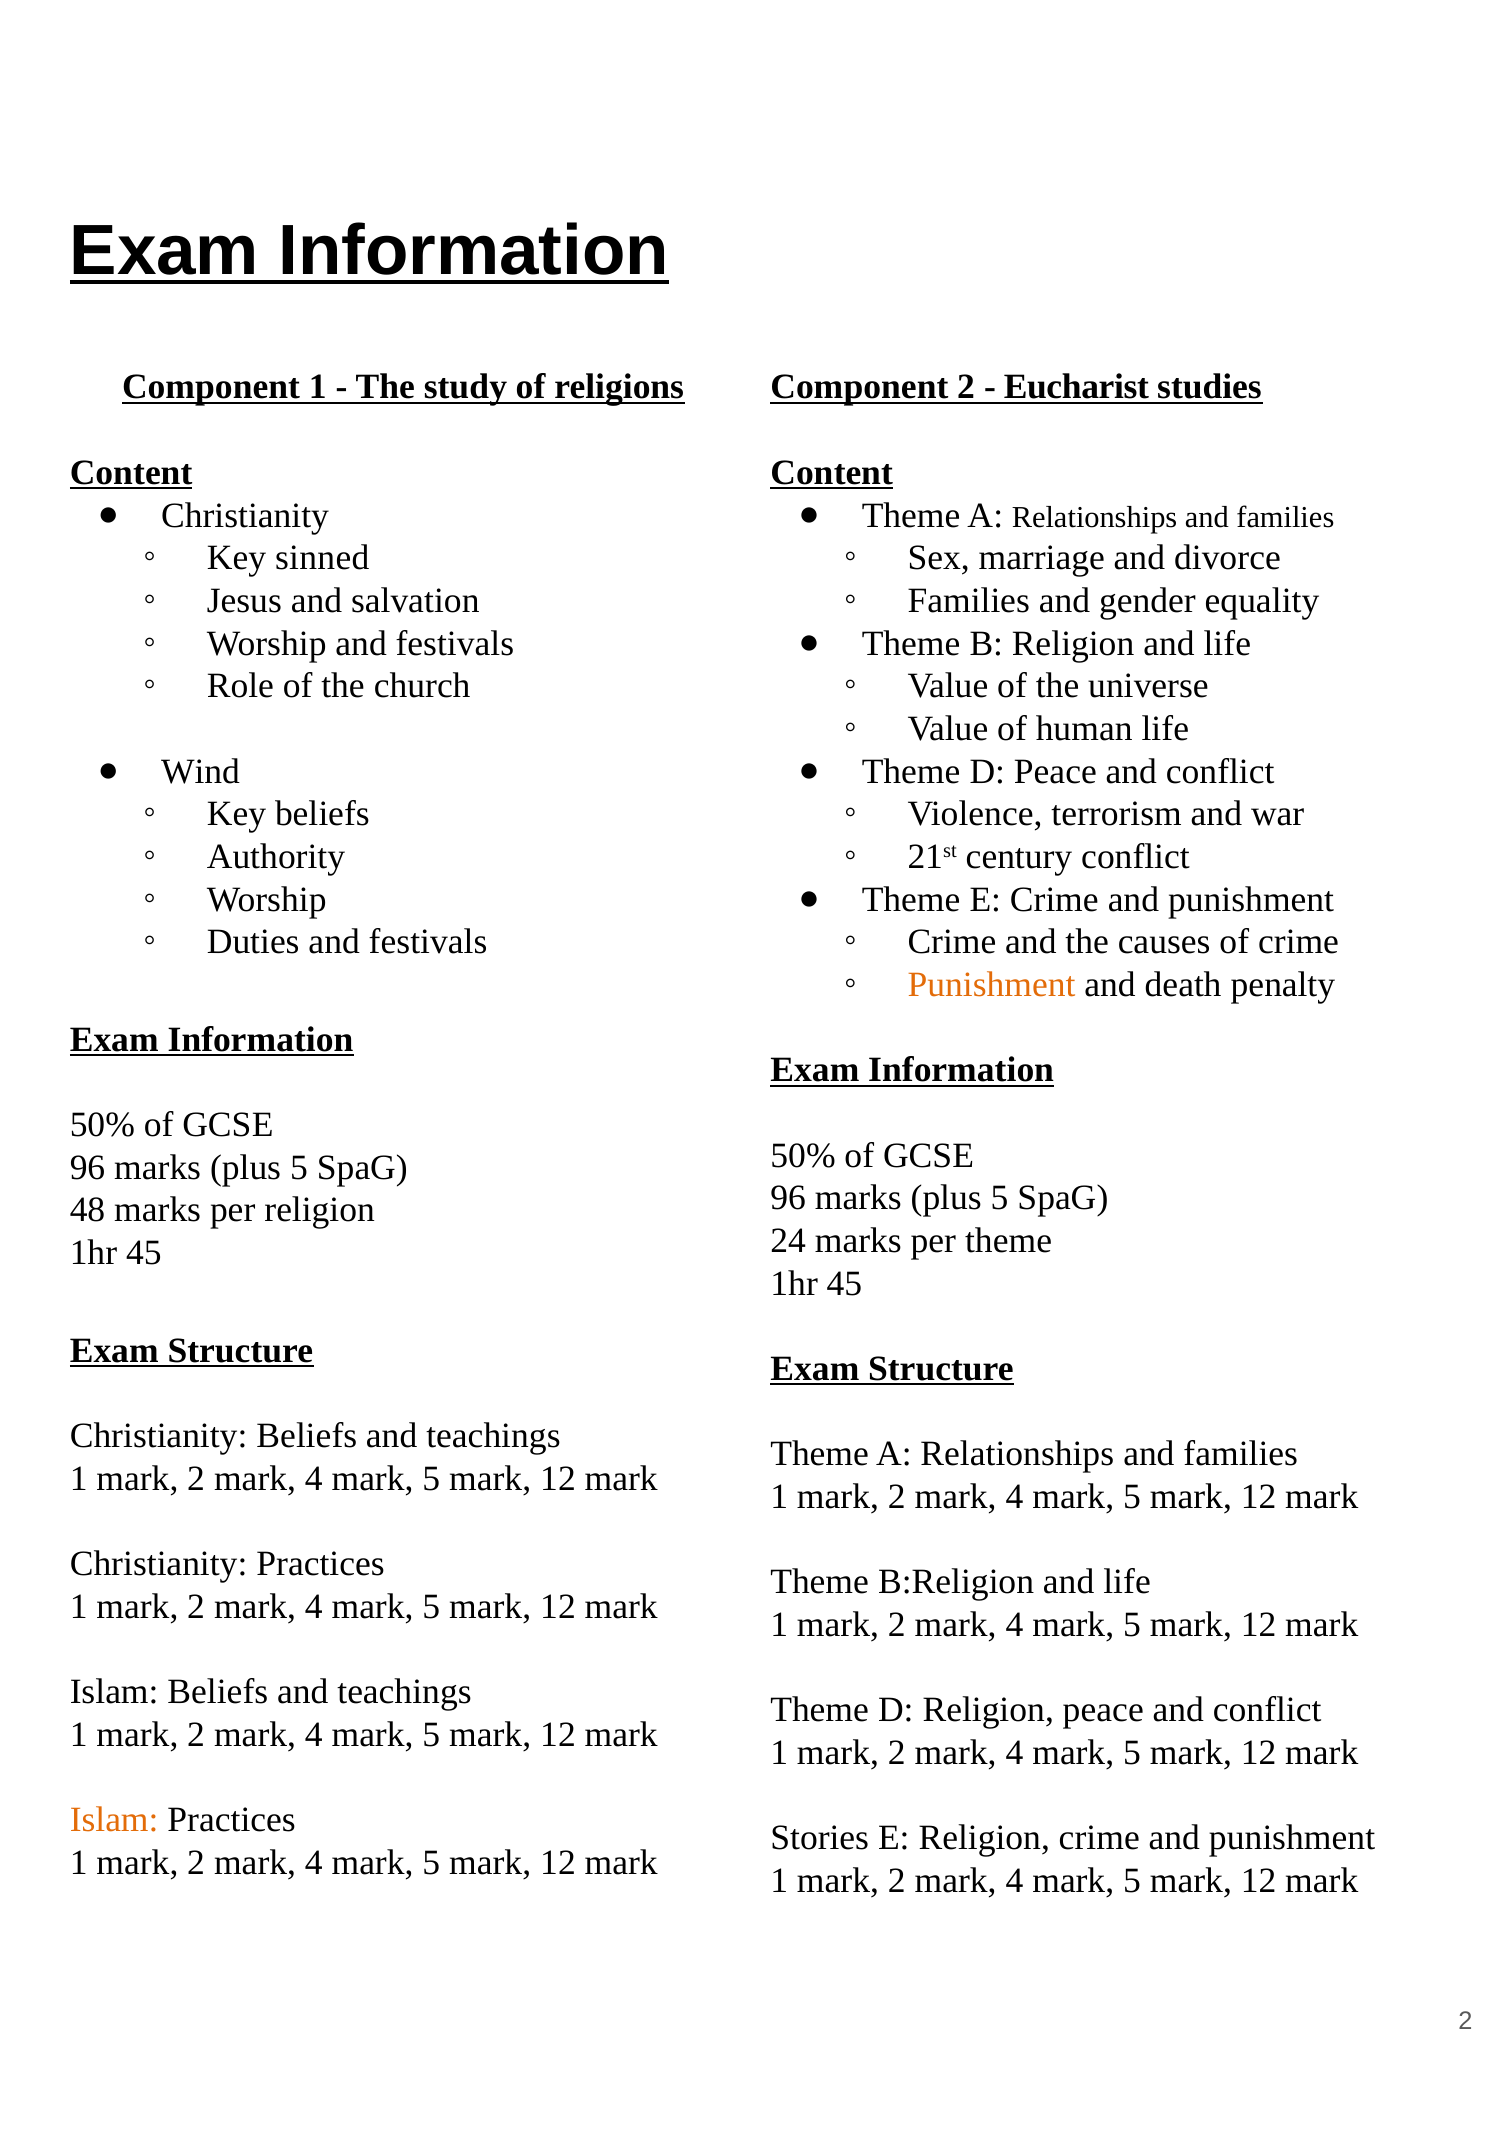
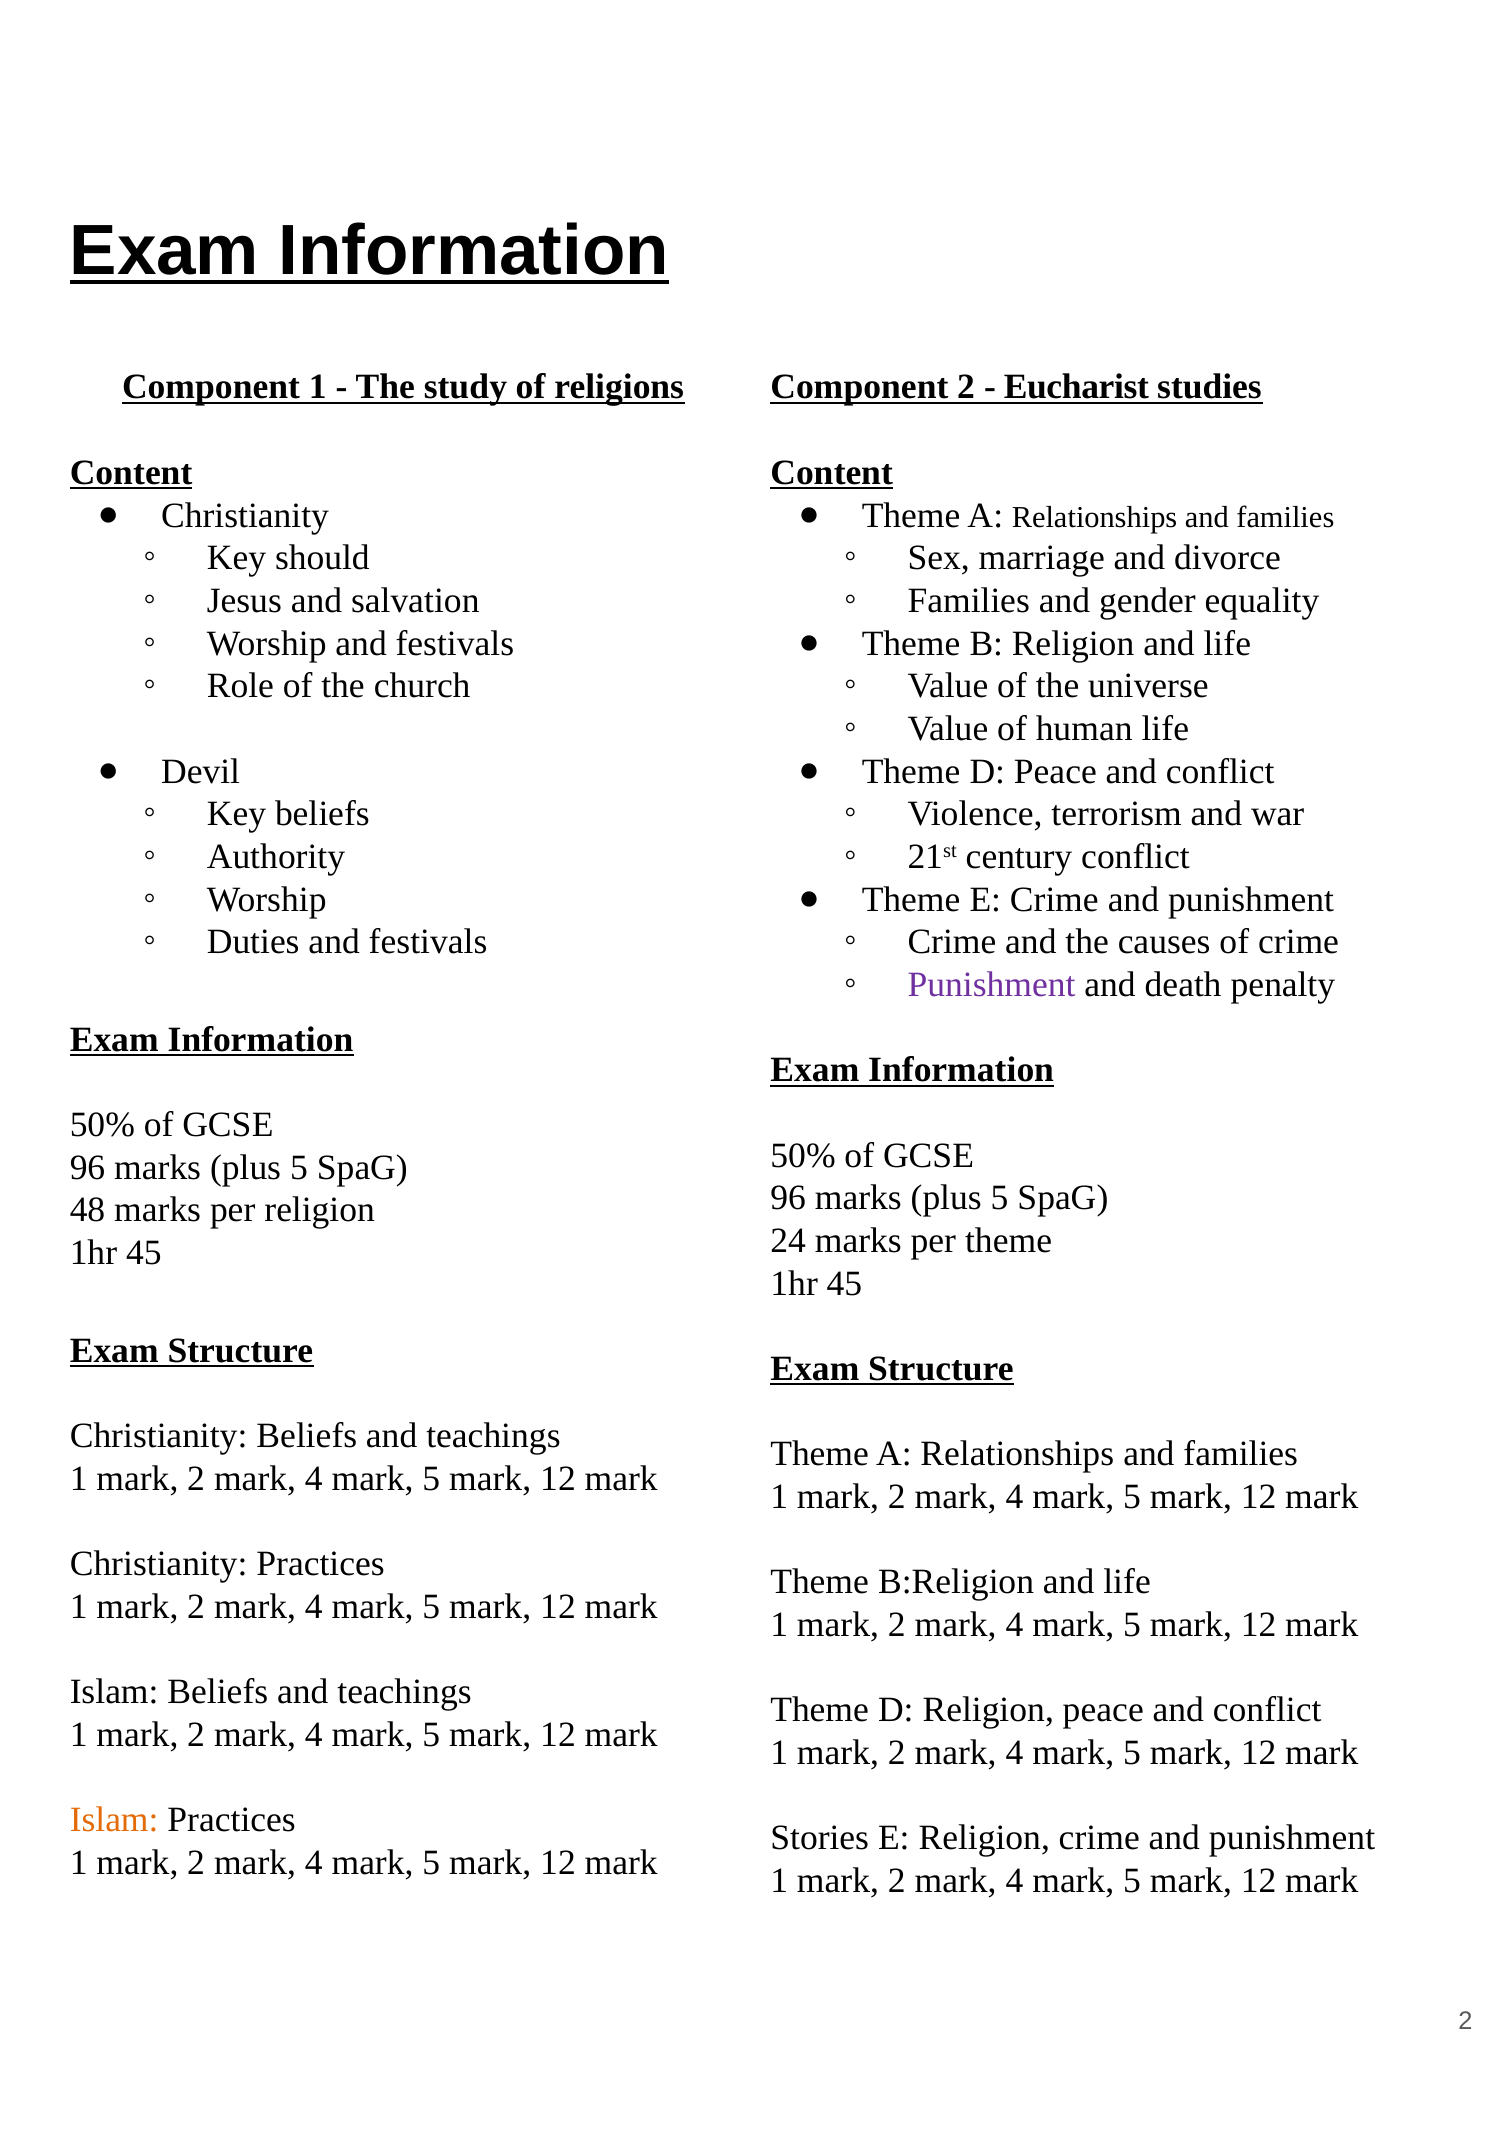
sinned: sinned -> should (322, 558)
Wind: Wind -> Devil (201, 771)
Punishment colour: orange -> purple (992, 985)
